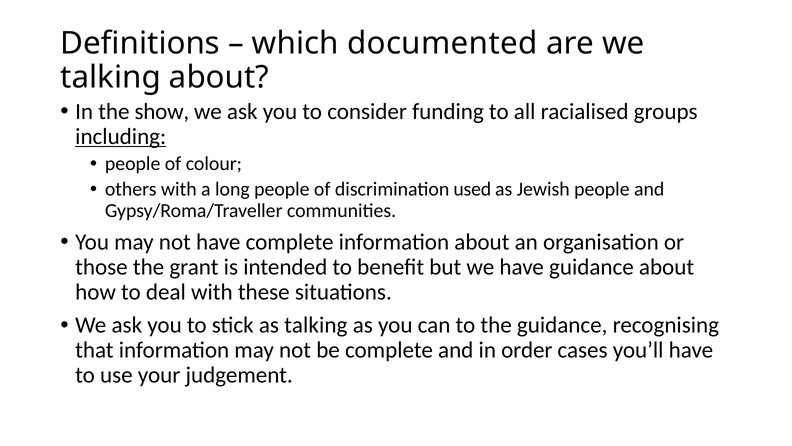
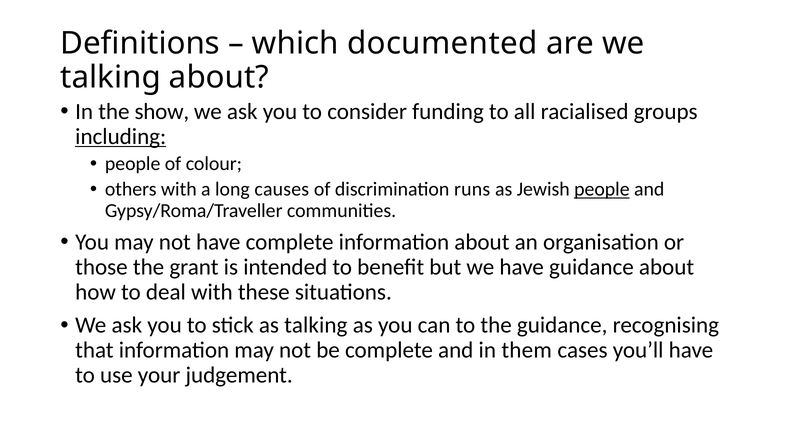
long people: people -> causes (282, 189)
used: used -> runs (472, 189)
people underline: none -> present (602, 189)
order: order -> them (527, 350)
